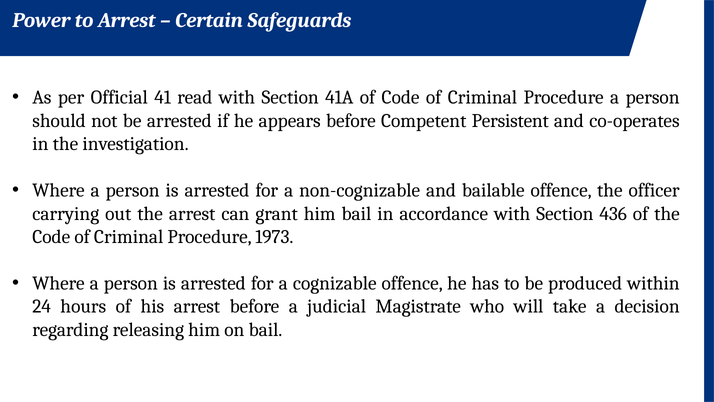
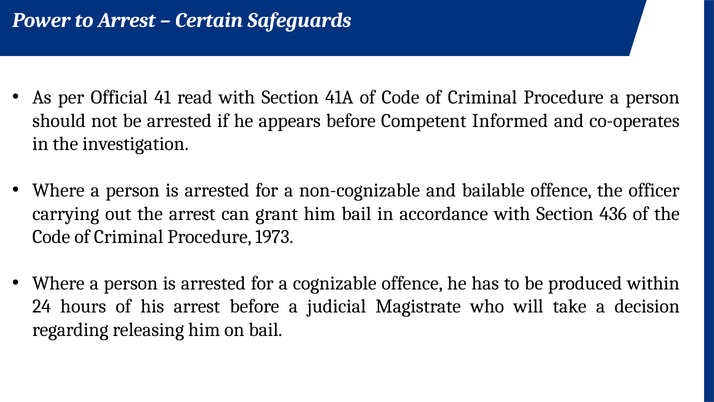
Persistent: Persistent -> Informed (510, 121)
